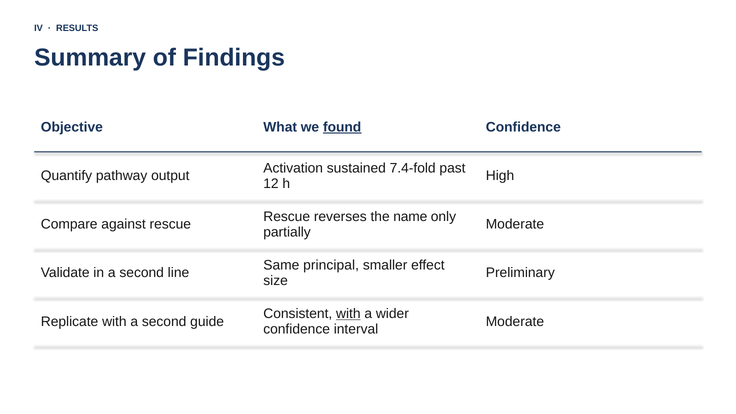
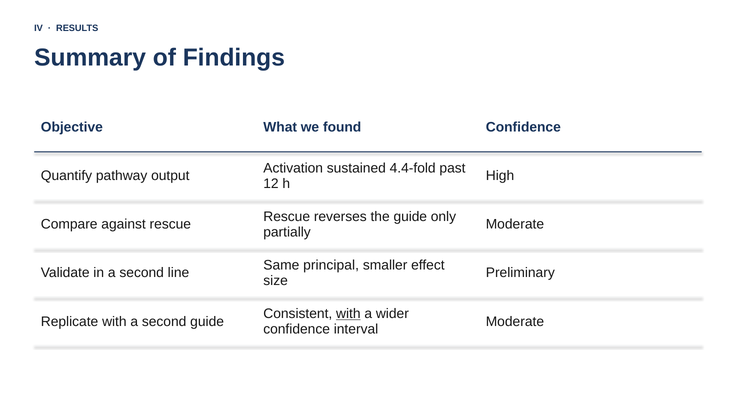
found underline: present -> none (342, 127)
7.4-fold: 7.4-fold -> 4.4-fold (413, 168)
the name: name -> guide (410, 217)
